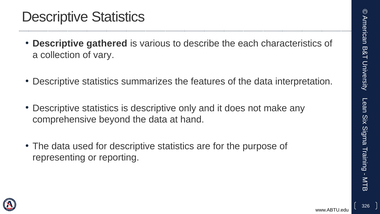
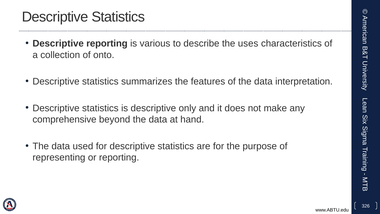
Descriptive gathered: gathered -> reporting (107, 43)
each: each -> uses (248, 43)
vary: vary -> onto (104, 55)
